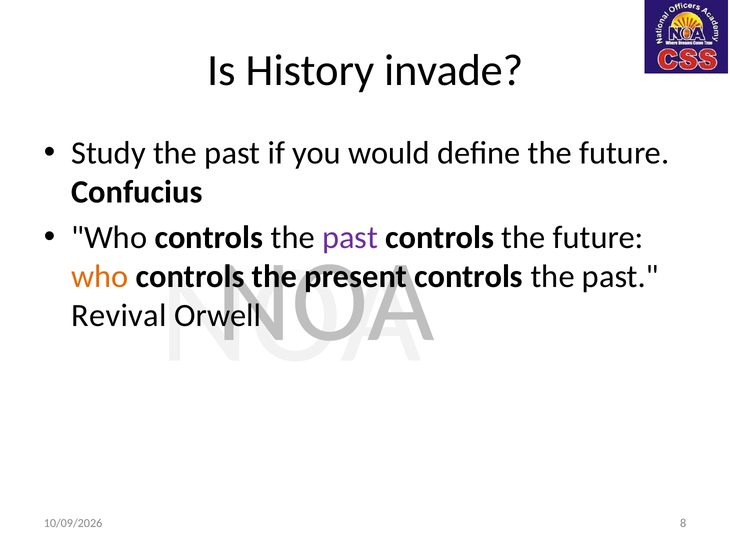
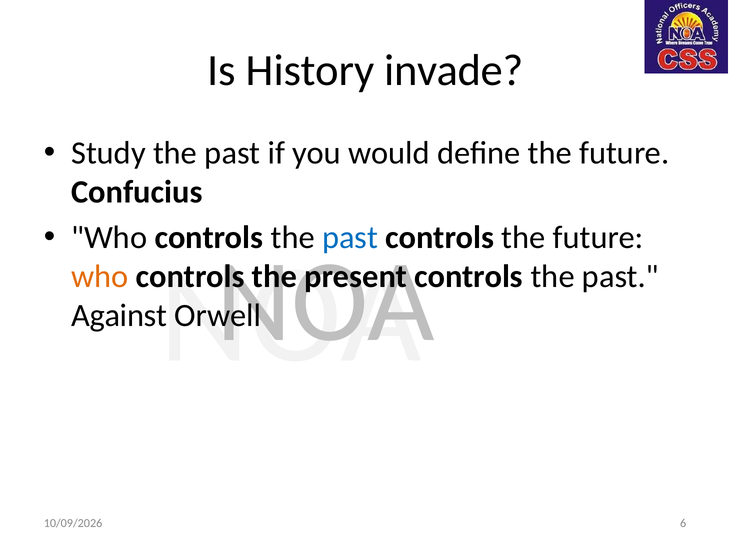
past colour: purple -> blue (350, 238)
Revival: Revival -> Against (119, 315)
8: 8 -> 6 (683, 523)
